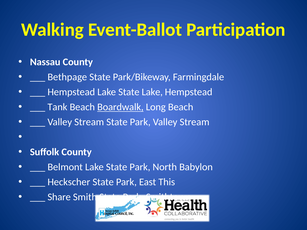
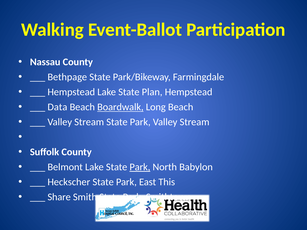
State Lake: Lake -> Plan (152, 92)
Tank: Tank -> Data (57, 107)
Park underline: none -> present (140, 167)
